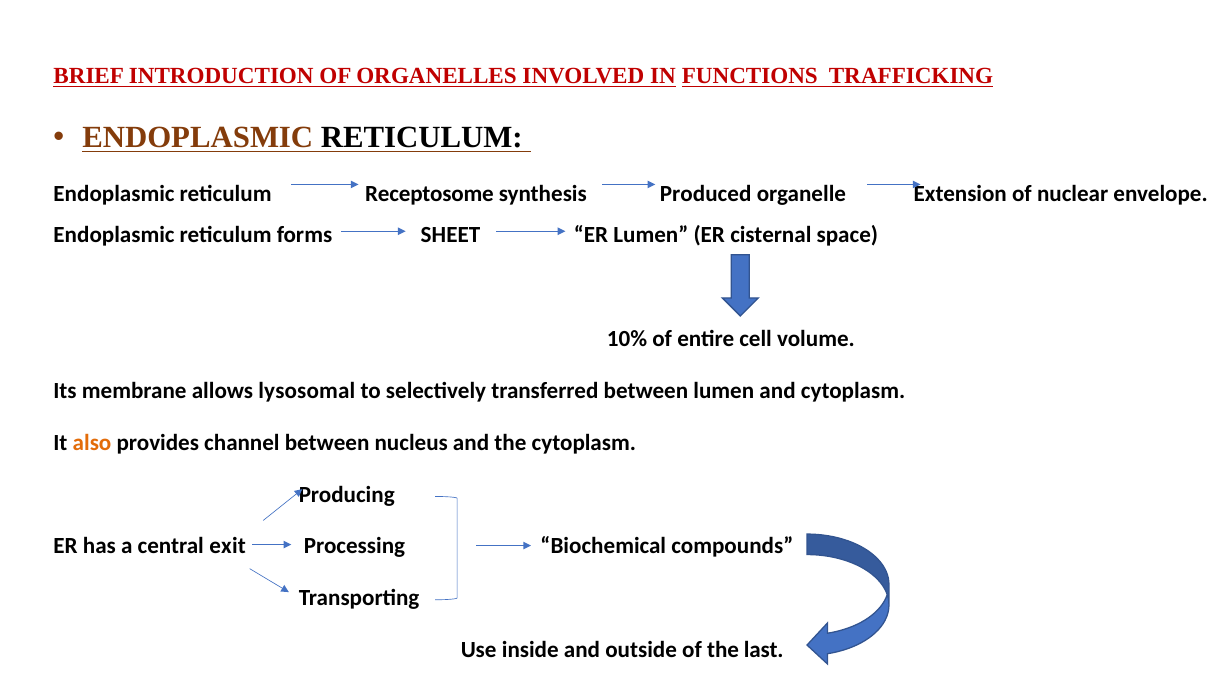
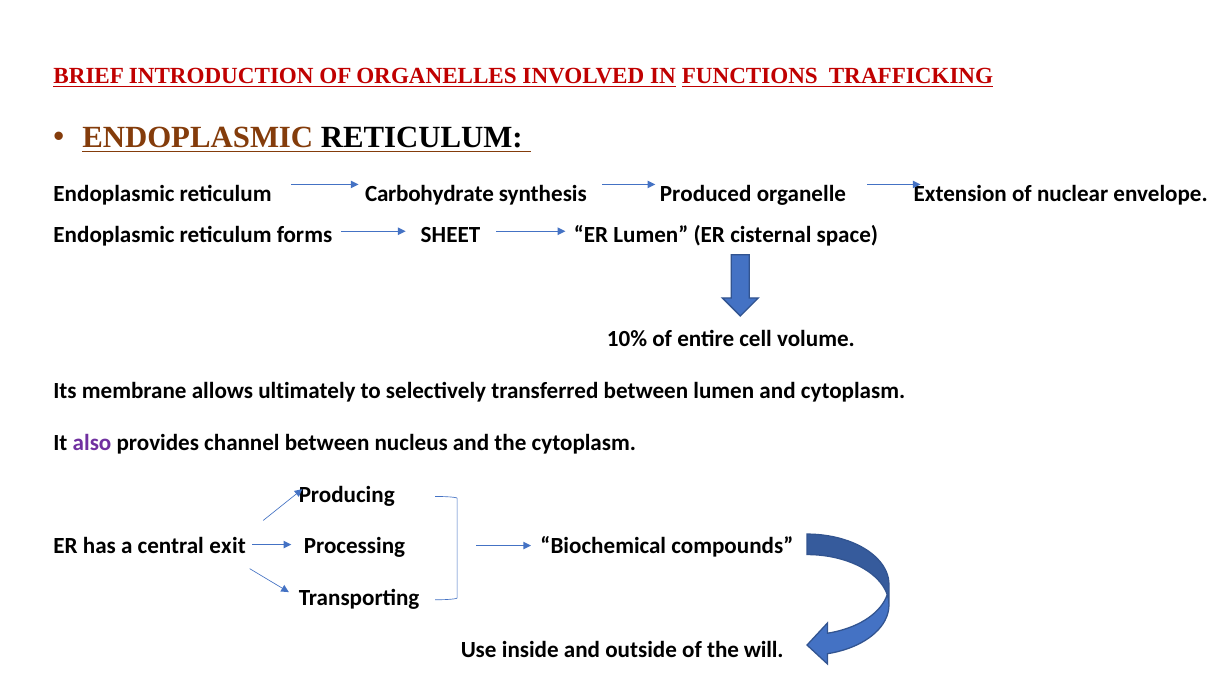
Receptosome: Receptosome -> Carbohydrate (430, 194)
lysosomal: lysosomal -> ultimately (307, 391)
also colour: orange -> purple (92, 443)
last: last -> will (764, 650)
